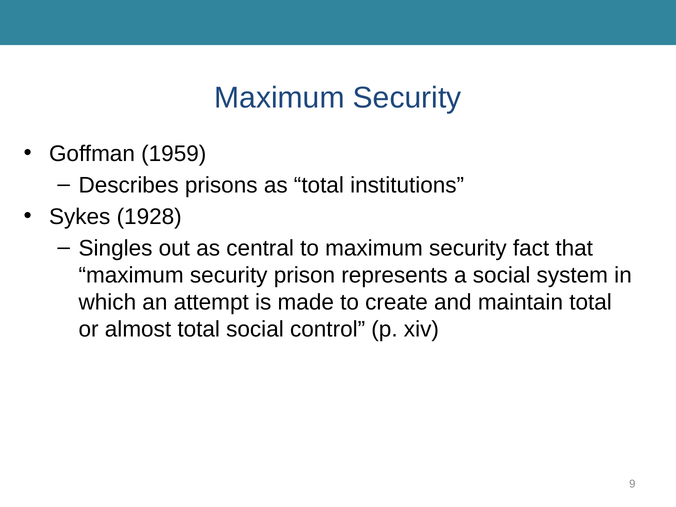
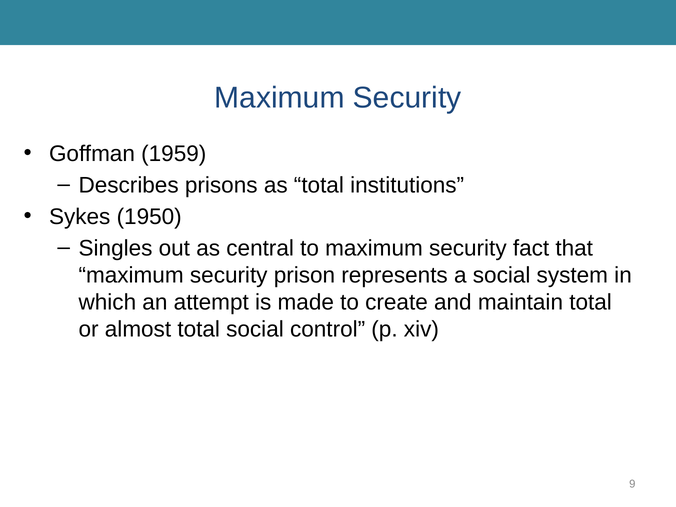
1928: 1928 -> 1950 (149, 217)
